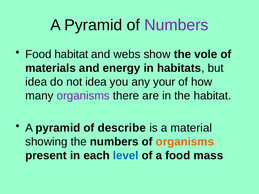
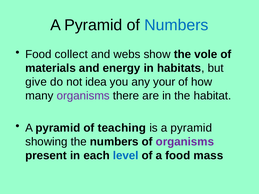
Numbers colour: purple -> blue (176, 25)
Food habitat: habitat -> collect (71, 54)
idea: idea -> give (36, 82)
describe: describe -> teaching (122, 128)
is a material: material -> pyramid (191, 128)
organisms colour: orange -> purple (185, 142)
